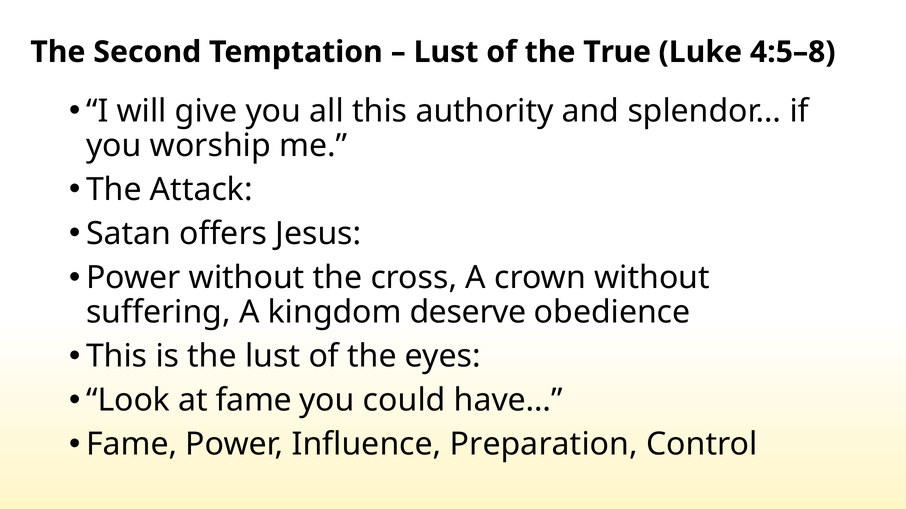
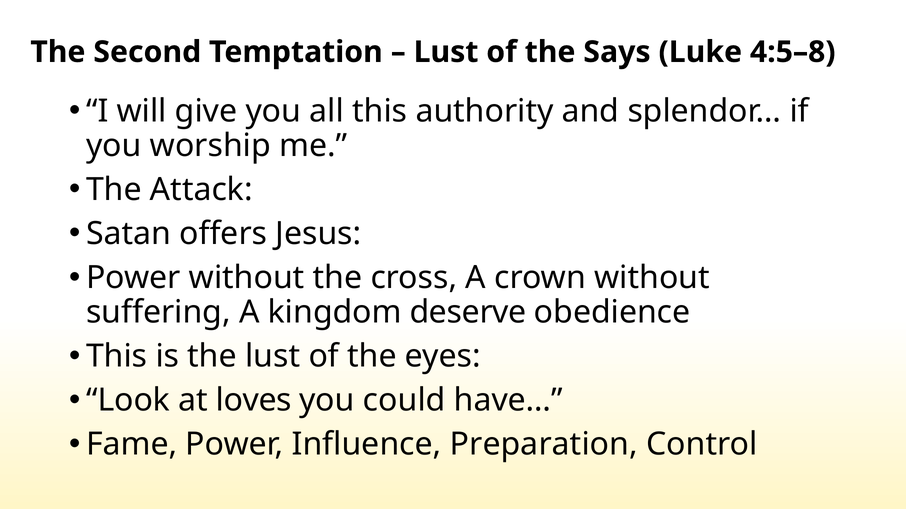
True: True -> Says (617, 52)
at fame: fame -> loves (254, 401)
